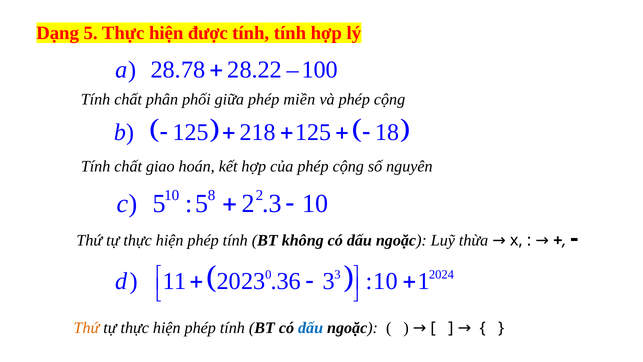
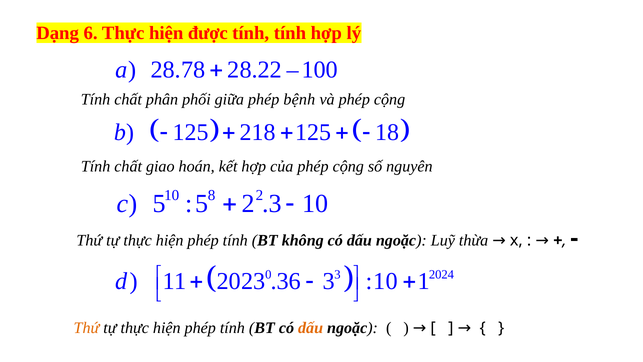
Dạng 5: 5 -> 6 (91, 33)
miền: miền -> bệnh (299, 99)
dấu colour: blue -> orange (311, 328)
